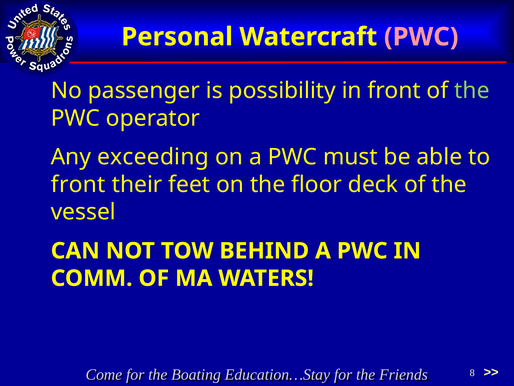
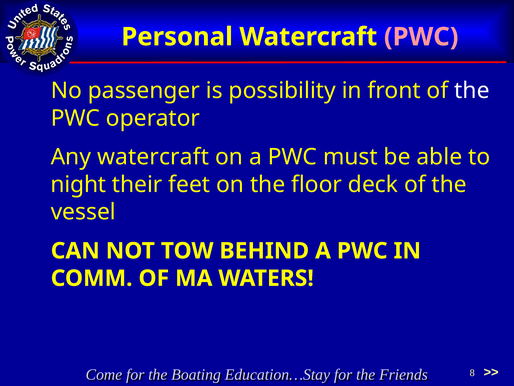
the colour: light green -> white (472, 91)
Any exceeding: exceeding -> watercraft (153, 157)
front: front -> night (78, 184)
